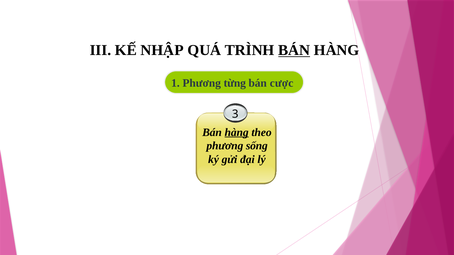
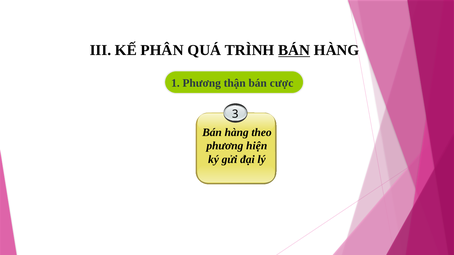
NHẬP: NHẬP -> PHÂN (162, 50)
từng: từng -> thận (235, 83)
hàng underline: present -> none (237, 132)
sống: sống -> hiện (257, 146)
